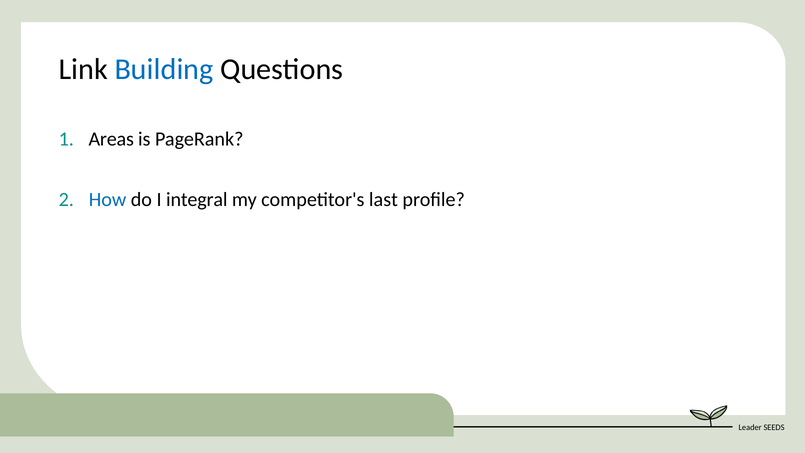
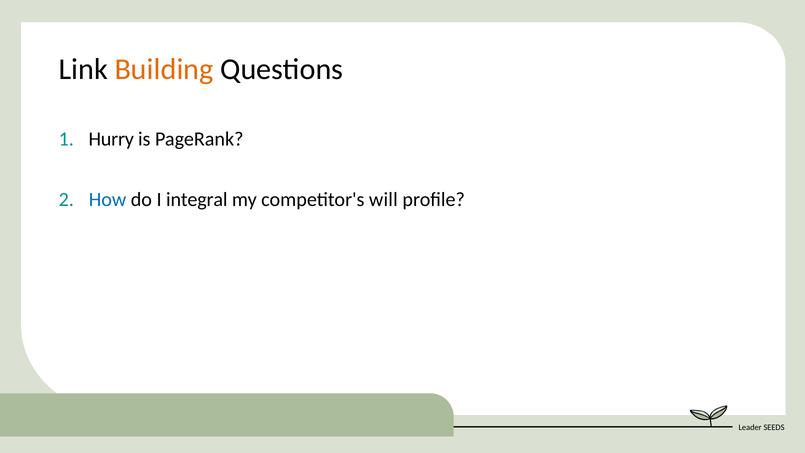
Building colour: blue -> orange (164, 69)
Areas: Areas -> Hurry (111, 139)
last: last -> will (383, 199)
